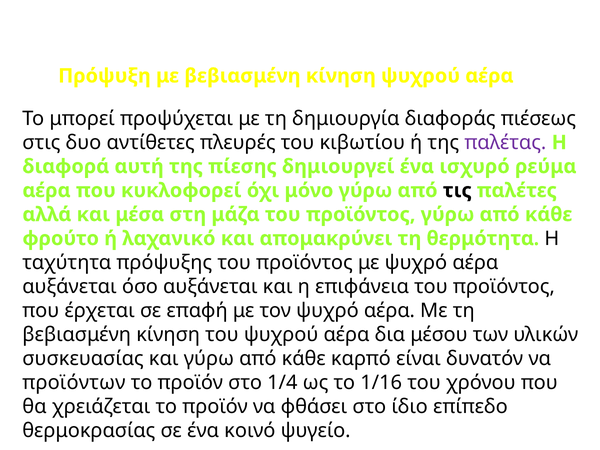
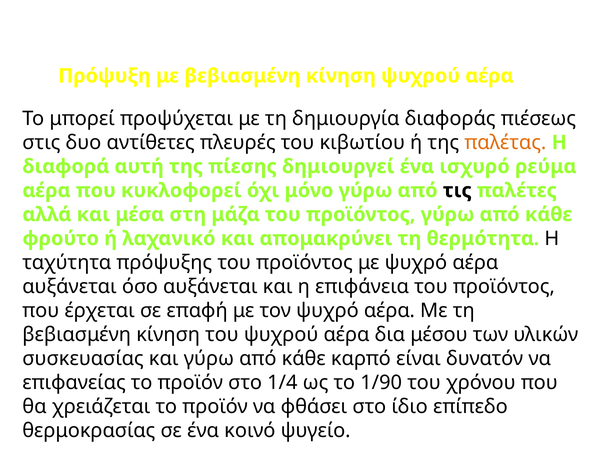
παλέτας colour: purple -> orange (505, 143)
προϊόντων: προϊόντων -> επιφανείας (74, 383)
1/16: 1/16 -> 1/90 (381, 383)
